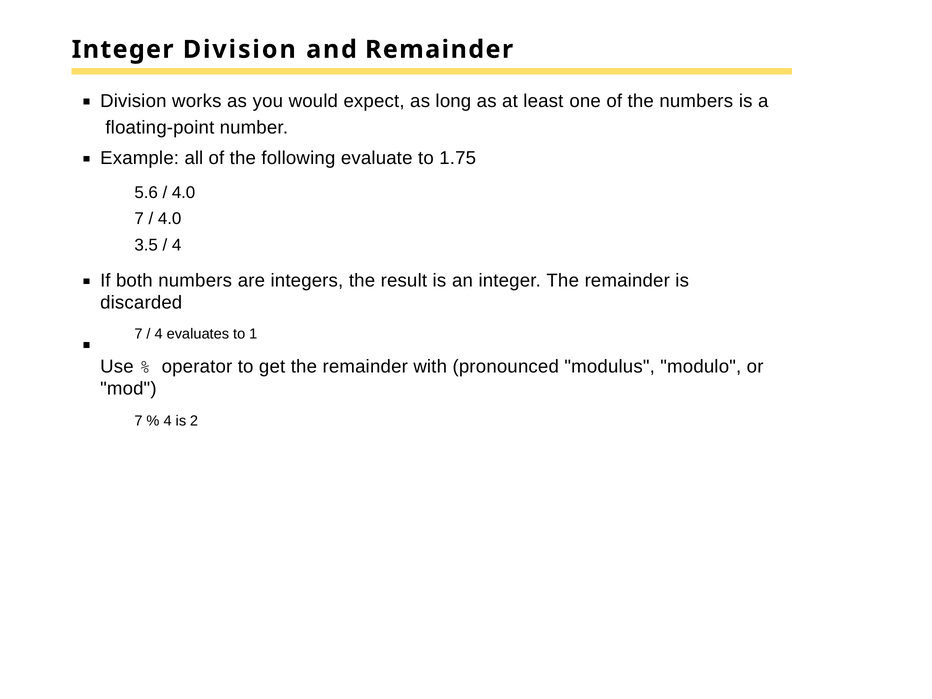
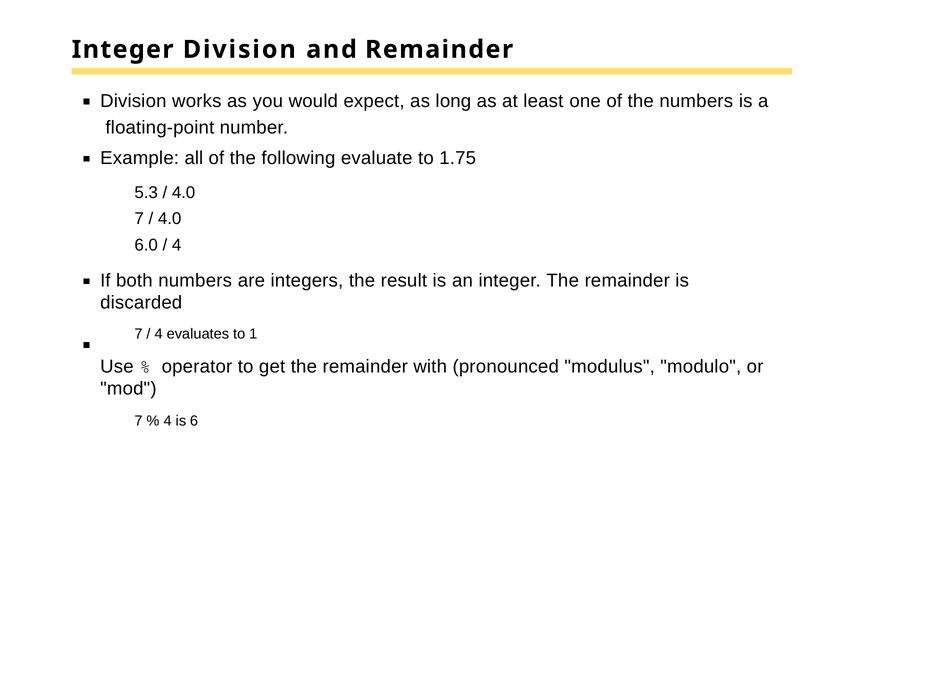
5.6: 5.6 -> 5.3 (146, 192)
3.5: 3.5 -> 6.0 (146, 245)
2: 2 -> 6 (194, 421)
